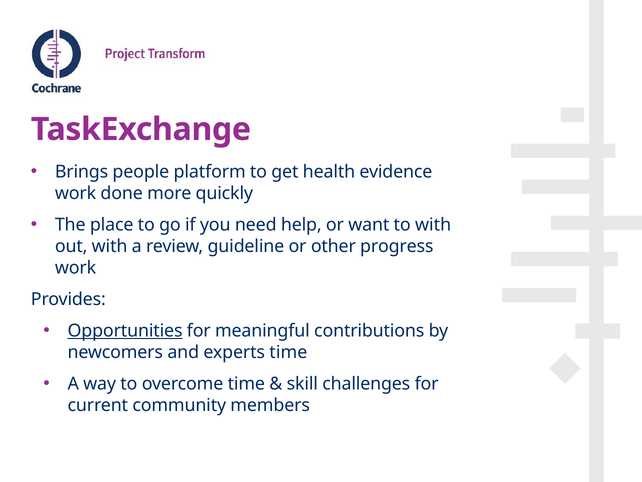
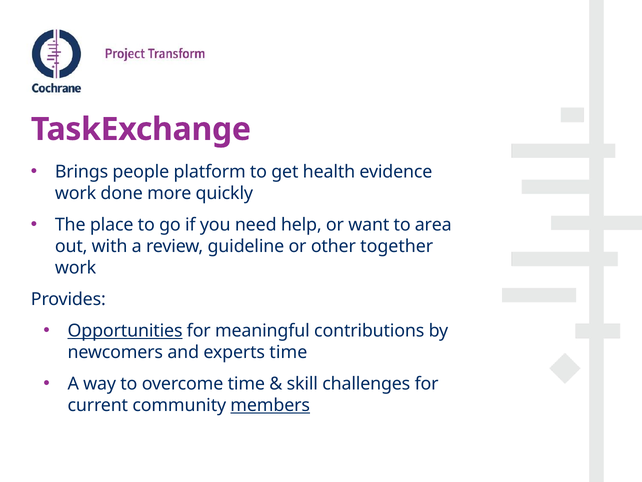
to with: with -> area (433, 225)
progress: progress -> together (397, 246)
members underline: none -> present (270, 405)
